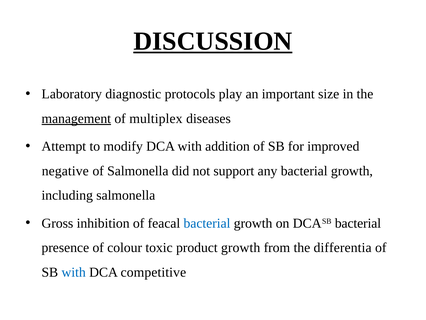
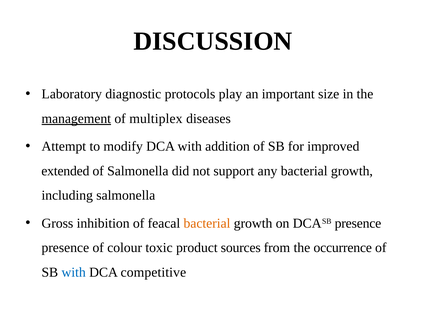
DISCUSSION underline: present -> none (213, 41)
negative: negative -> extended (65, 171)
bacterial colour: blue -> orange (207, 223)
DCASB bacterial: bacterial -> presence (358, 223)
product growth: growth -> sources (241, 247)
differentia: differentia -> occurrence (343, 247)
